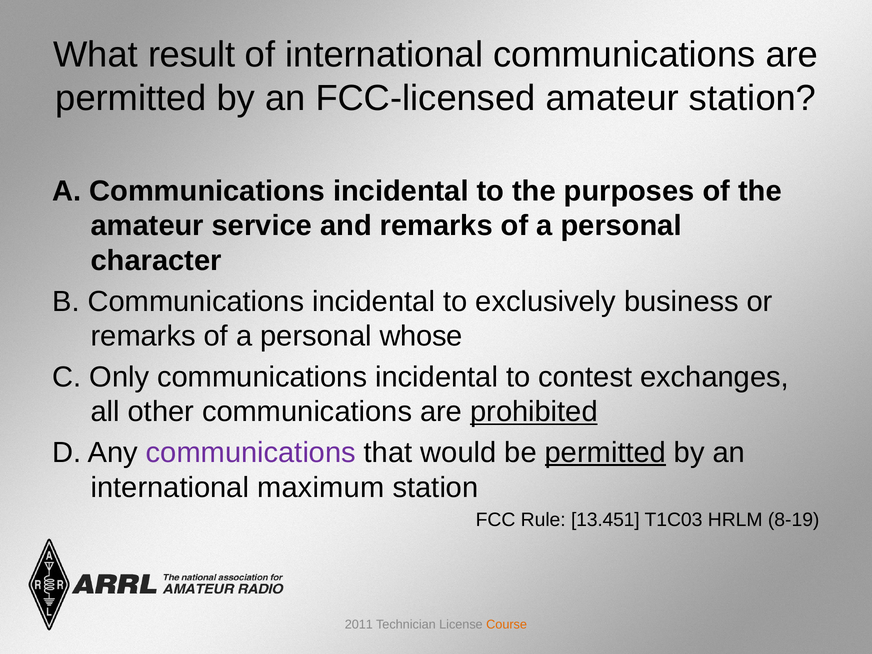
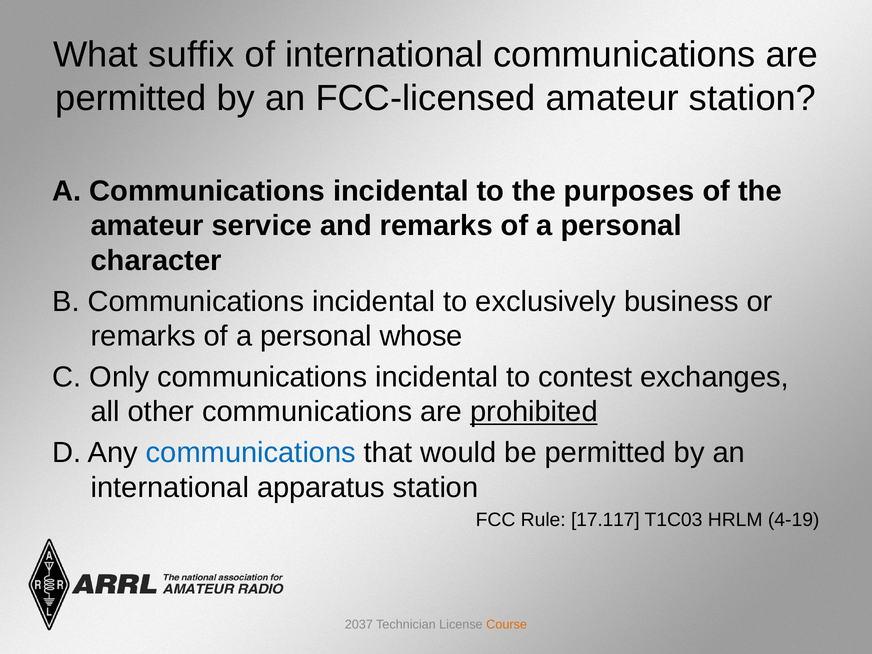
result: result -> suffix (191, 55)
communications colour: purple -> blue (251, 453)
permitted underline: present -> none (605, 453)
maximum: maximum -> apparatus (321, 487)
13.451: 13.451 -> 17.117 (605, 520)
8-19: 8-19 -> 4-19 (794, 520)
2011: 2011 -> 2037 (359, 624)
